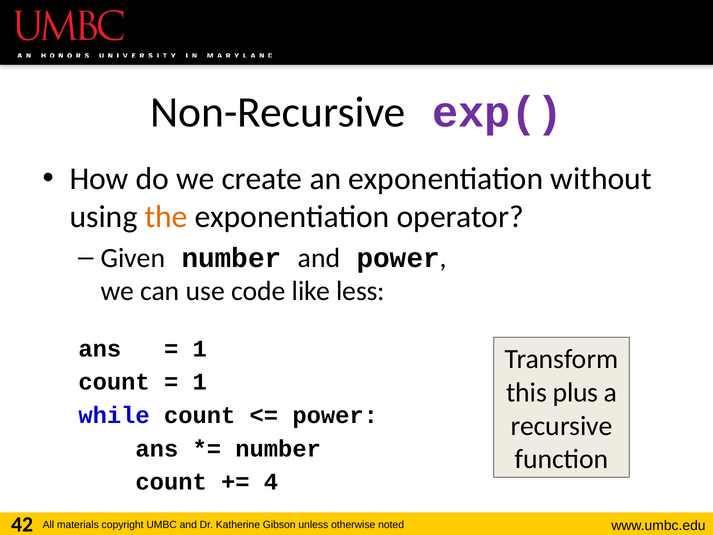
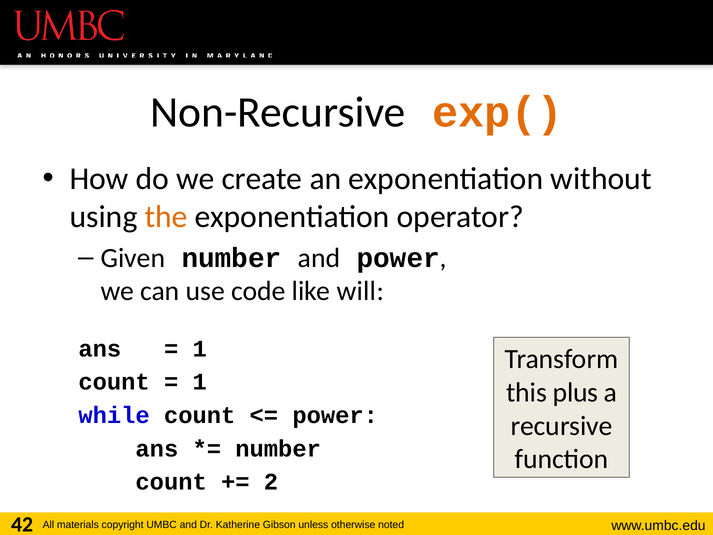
exp( colour: purple -> orange (497, 113)
less: less -> will (360, 291)
4: 4 -> 2 (271, 482)
